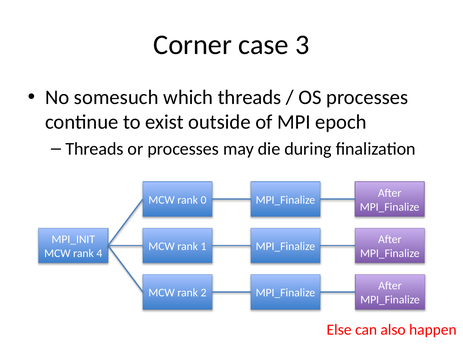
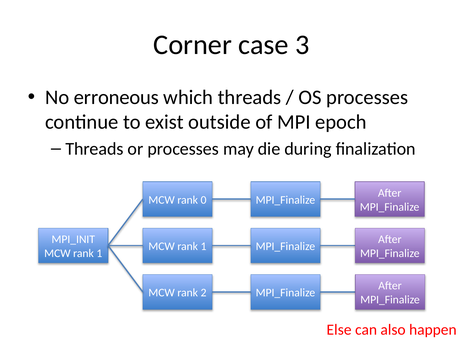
somesuch: somesuch -> erroneous (116, 97)
4: 4 -> 1 (99, 253)
